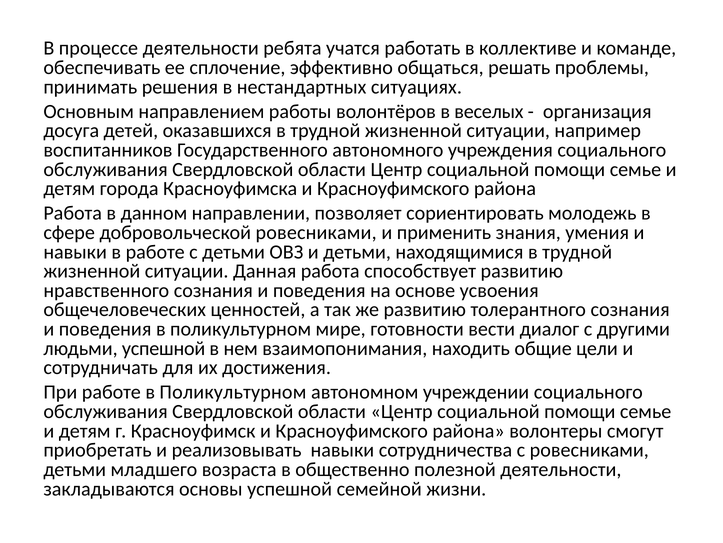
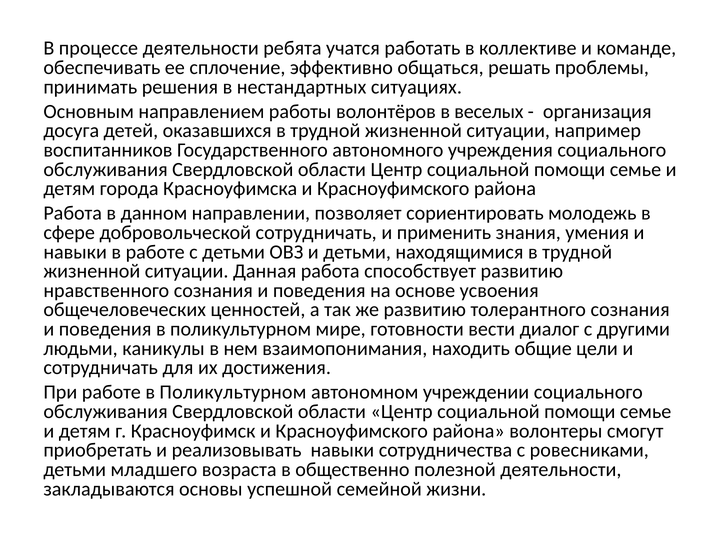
добровольческой ровесниками: ровесниками -> сотрудничать (316, 232)
людьми успешной: успешной -> каникулы (164, 348)
